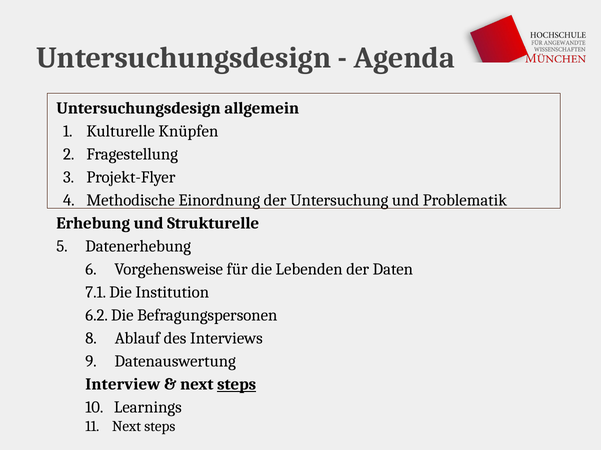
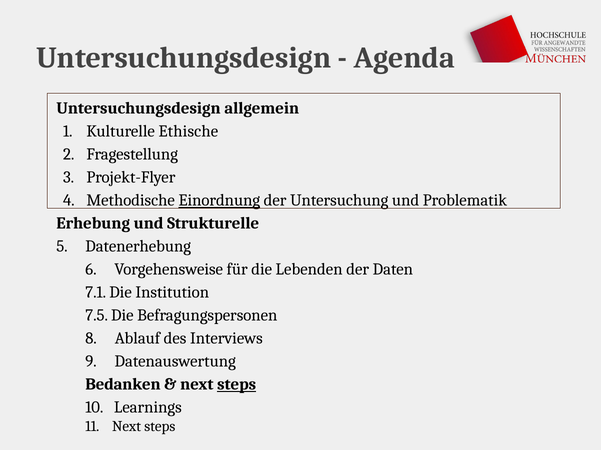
Knüpfen: Knüpfen -> Ethische (188, 131)
Einordnung underline: none -> present (219, 201)
6.2: 6.2 -> 7.5 (97, 316)
Interview: Interview -> Bedanken (123, 385)
